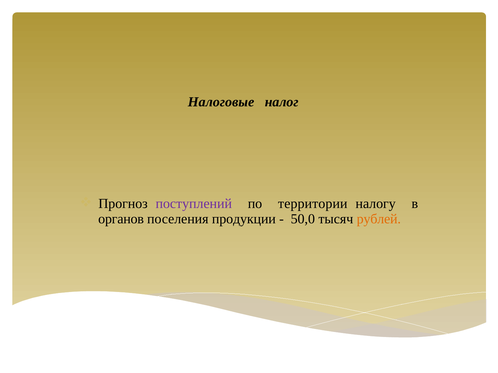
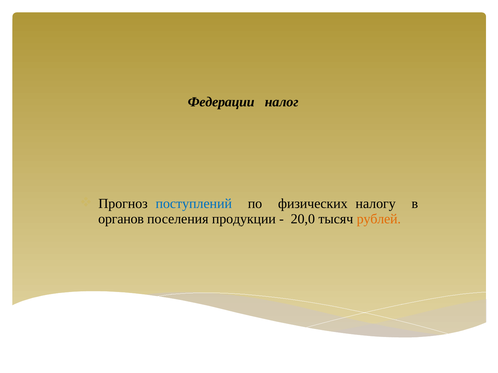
Налоговые: Налоговые -> Федерации (221, 102)
поступлений colour: purple -> blue (194, 204)
территории: территории -> физических (313, 204)
50,0: 50,0 -> 20,0 (303, 219)
